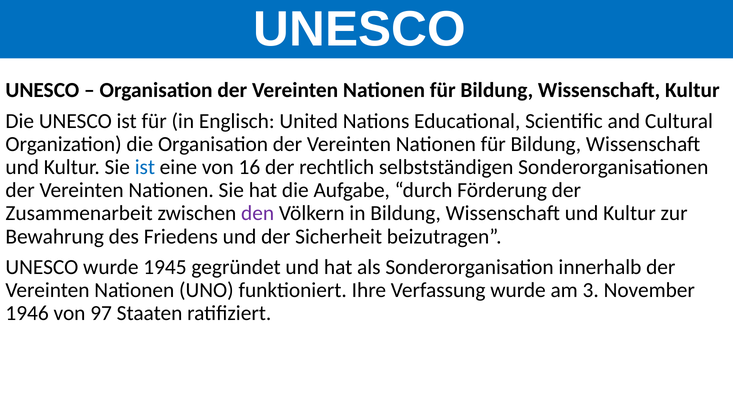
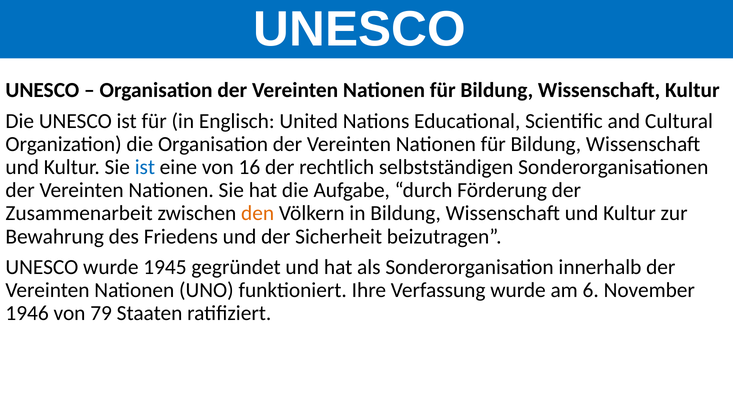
den colour: purple -> orange (258, 213)
3: 3 -> 6 (591, 290)
97: 97 -> 79 (101, 313)
